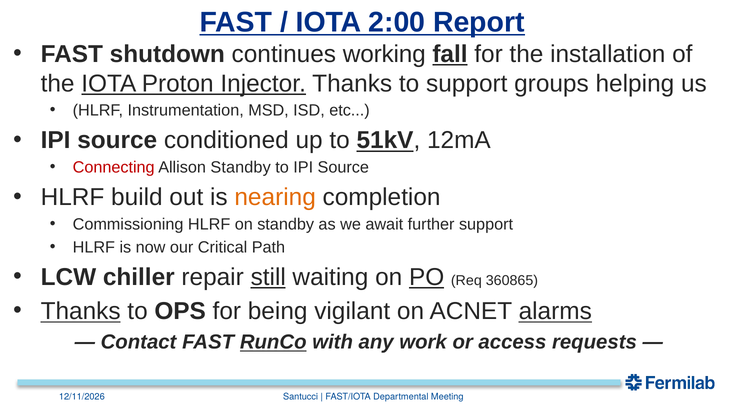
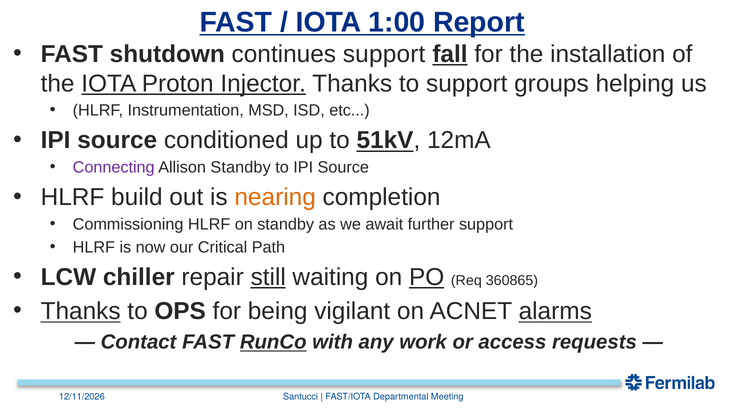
2:00: 2:00 -> 1:00 (397, 22)
continues working: working -> support (384, 54)
Connecting colour: red -> purple (114, 167)
